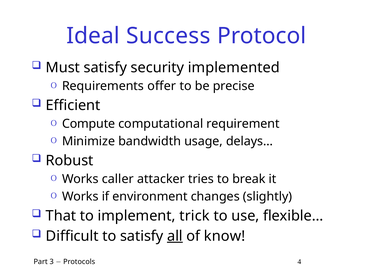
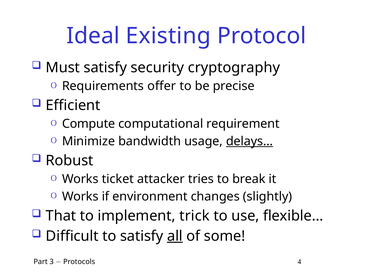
Success: Success -> Existing (168, 36)
implemented: implemented -> cryptography (234, 68)
delays… underline: none -> present (250, 141)
caller: caller -> ticket (118, 179)
know: know -> some (225, 236)
